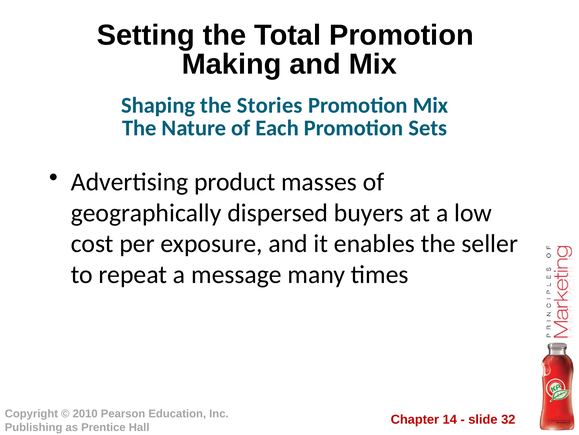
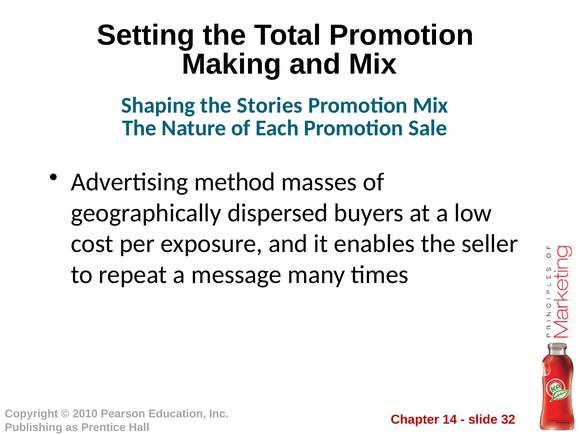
Sets: Sets -> Sale (428, 128)
product: product -> method (235, 182)
